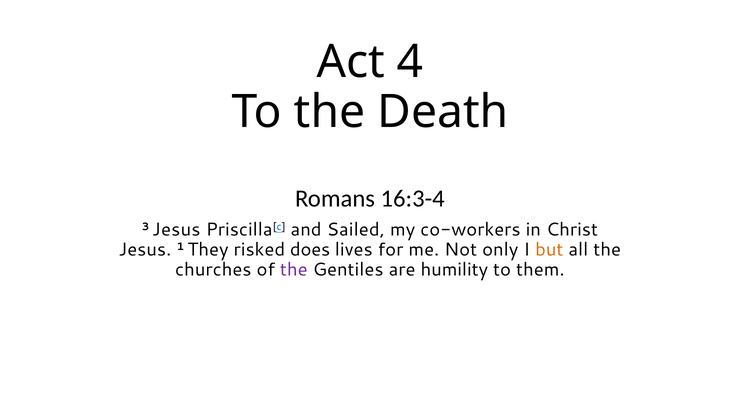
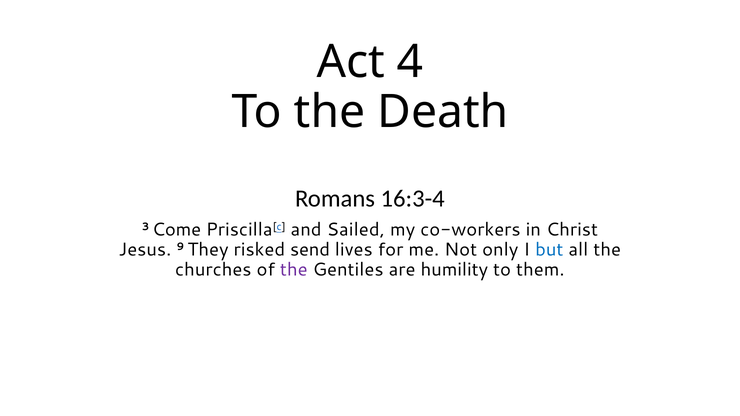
3 Jesus: Jesus -> Come (177, 230)
1: 1 -> 9 (180, 247)
does: does -> send (310, 250)
but colour: orange -> blue (549, 250)
